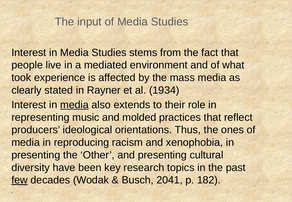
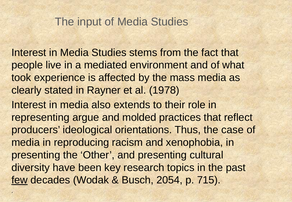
1934: 1934 -> 1978 (164, 90)
media underline: present -> none (74, 105)
music: music -> argue (86, 117)
ones: ones -> case (232, 130)
2041: 2041 -> 2054 (170, 180)
182: 182 -> 715 (209, 180)
